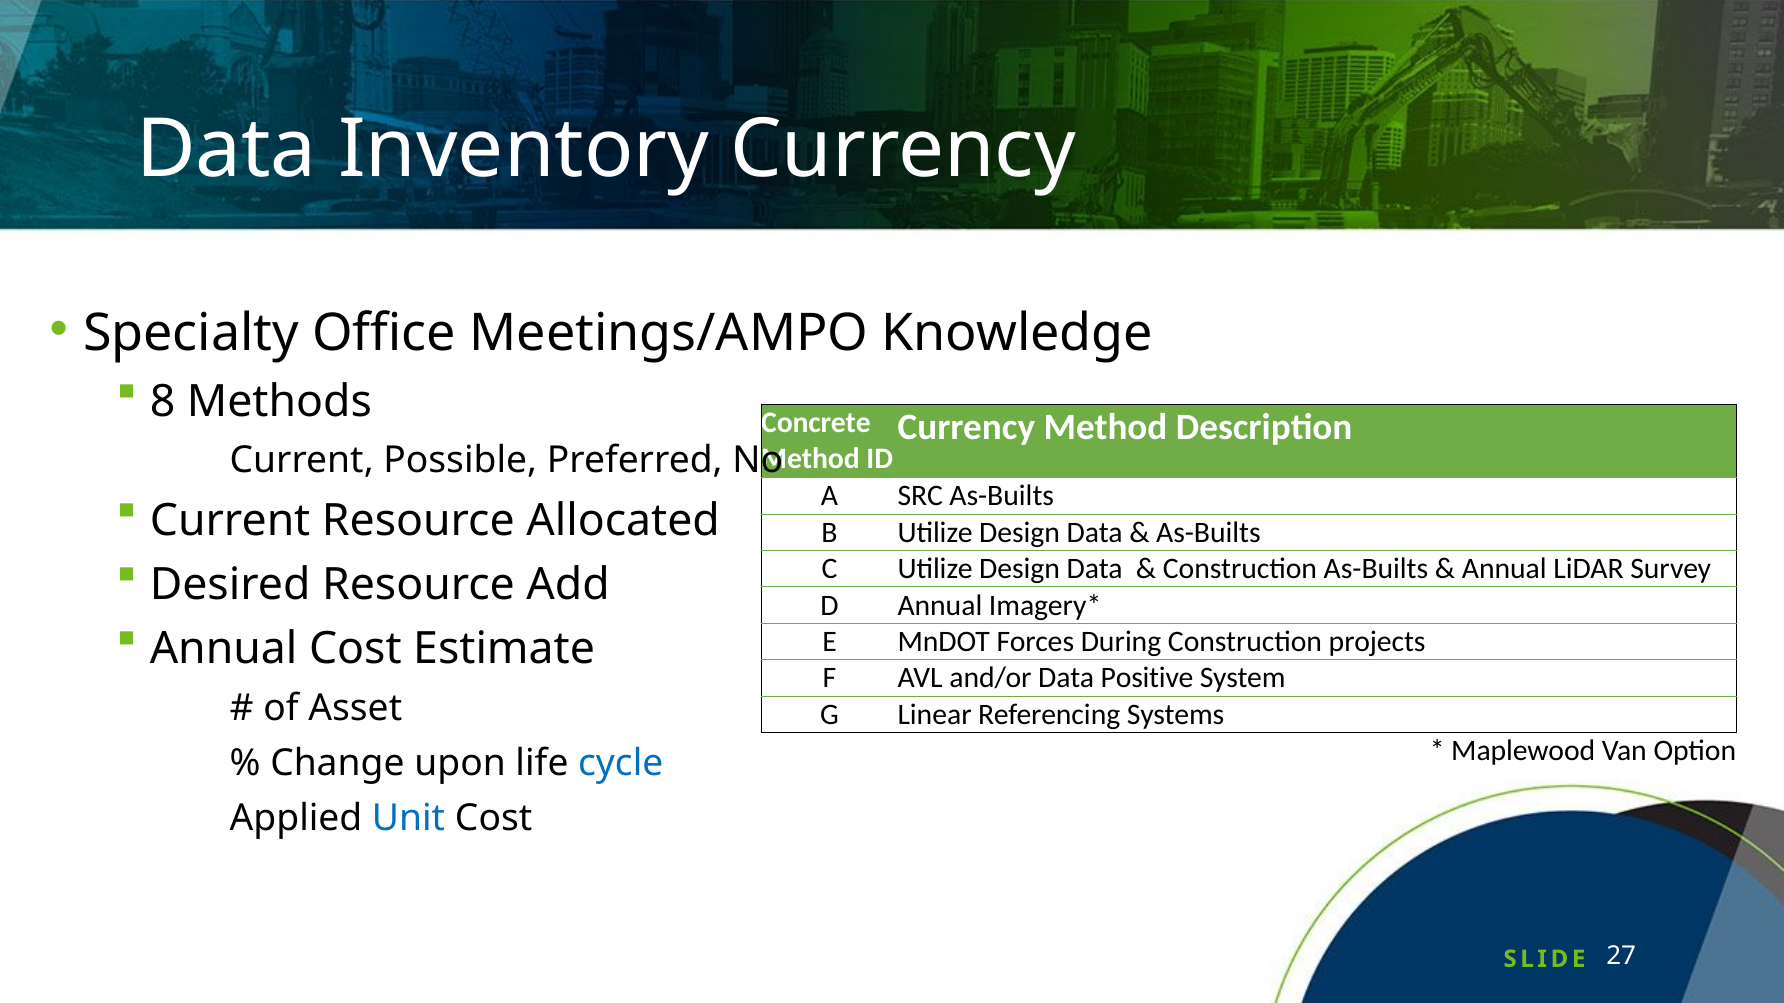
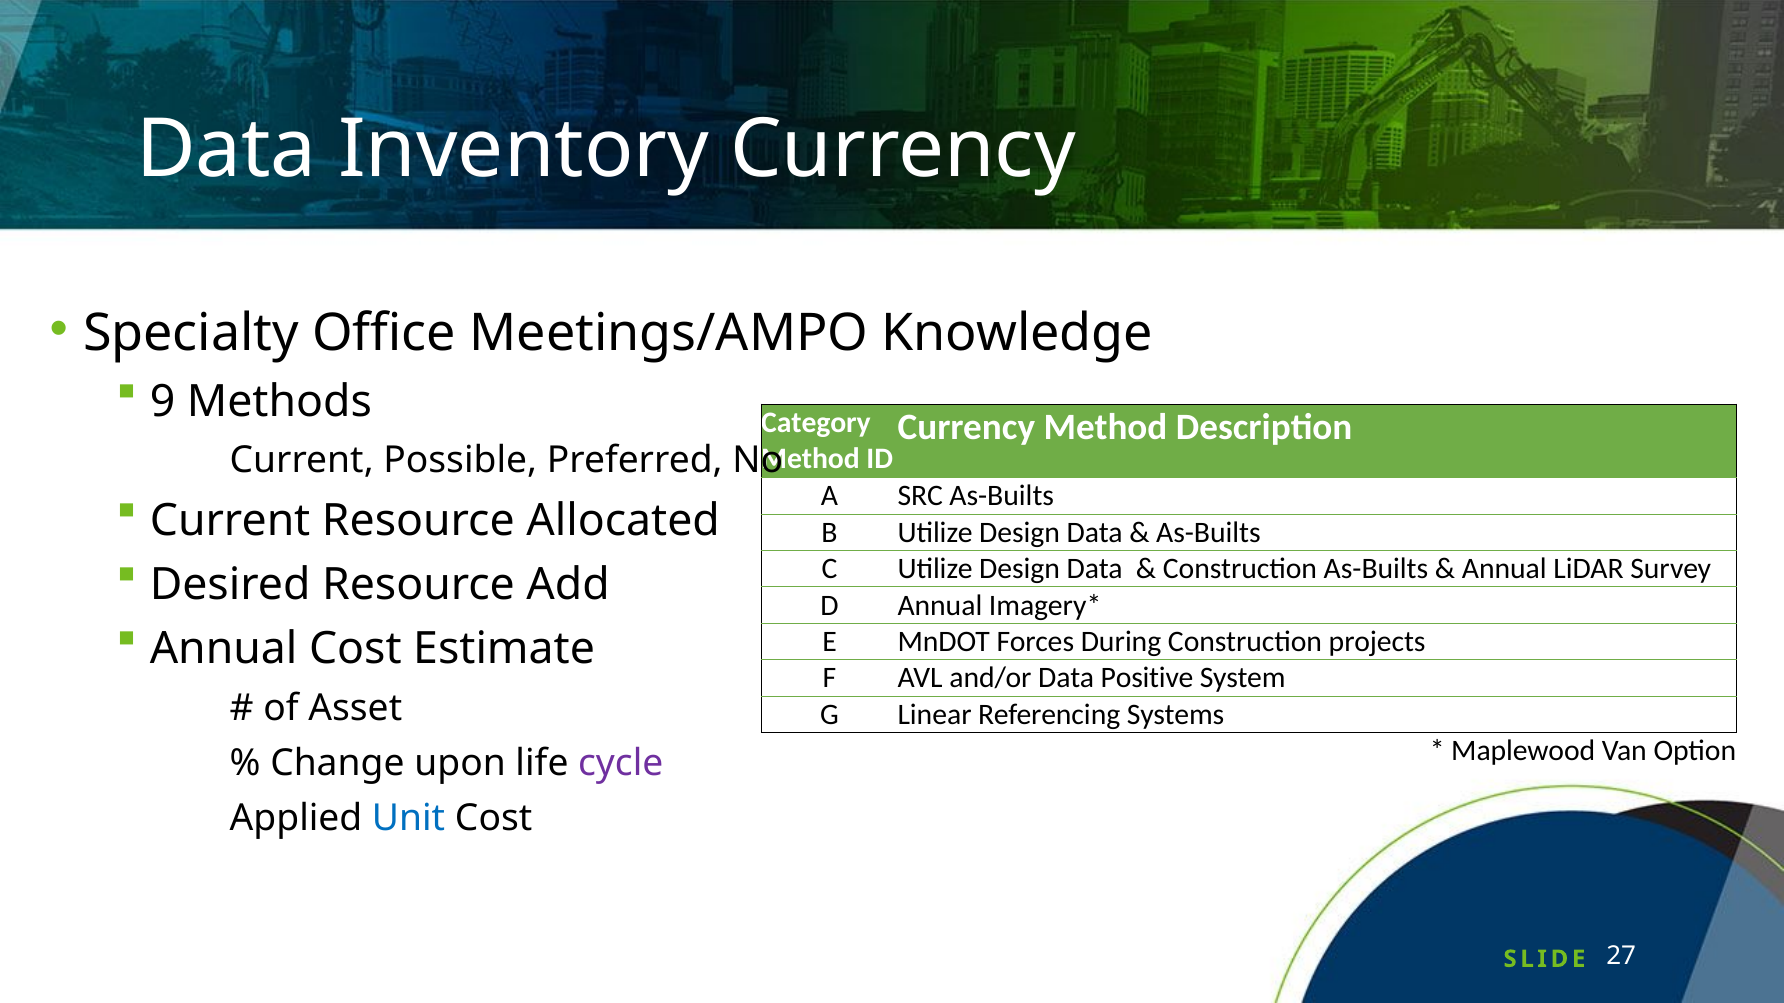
8: 8 -> 9 (163, 402)
Concrete: Concrete -> Category (816, 423)
cycle colour: blue -> purple (621, 763)
